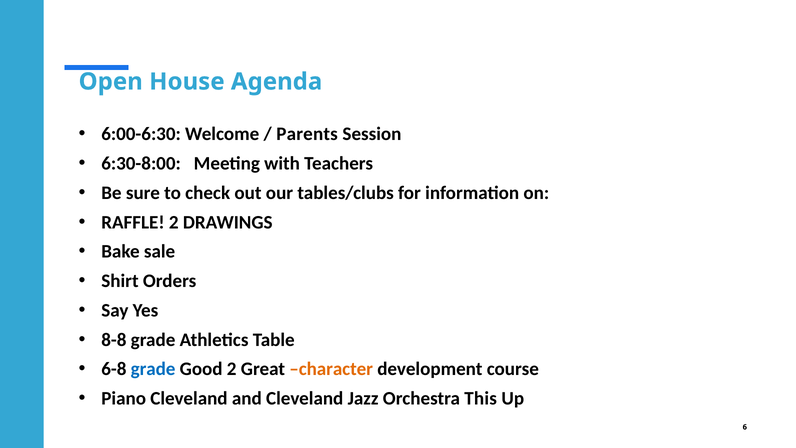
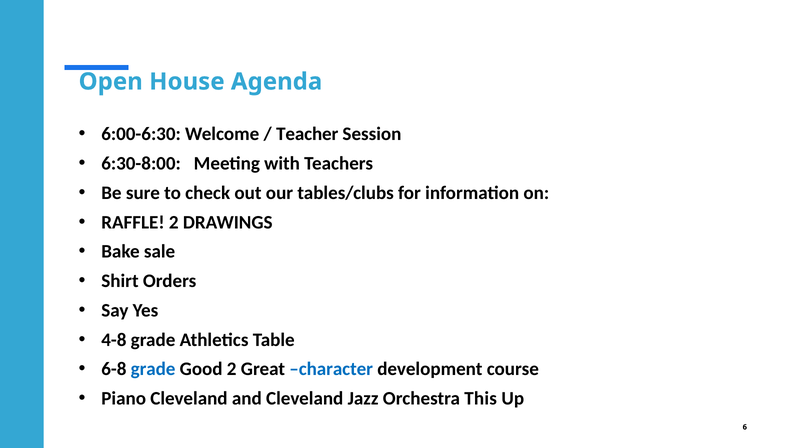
Parents: Parents -> Teacher (307, 134)
8-8: 8-8 -> 4-8 (114, 340)
character colour: orange -> blue (331, 369)
